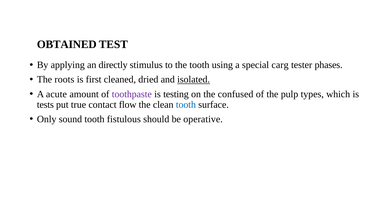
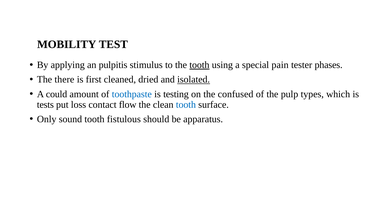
OBTAINED: OBTAINED -> MOBILITY (67, 44)
directly: directly -> pulpitis (113, 65)
tooth underline: none -> present (199, 65)
carg: carg -> pain (280, 65)
roots: roots -> there (64, 79)
acute: acute -> could (57, 94)
toothpaste colour: purple -> blue (132, 94)
true: true -> loss (79, 105)
operative: operative -> apparatus (203, 119)
